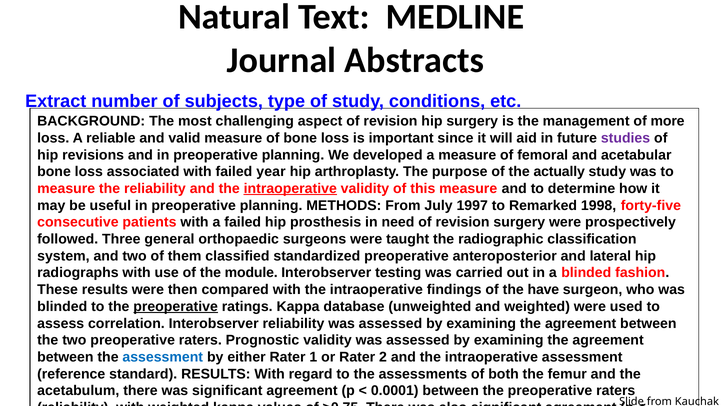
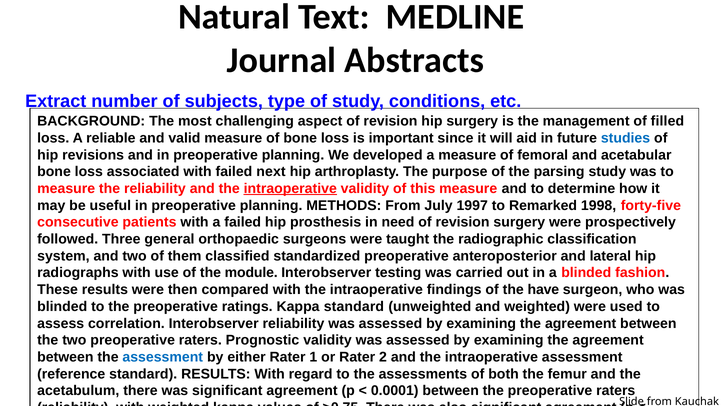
more: more -> filled (667, 121)
studies colour: purple -> blue (626, 138)
year: year -> next (271, 172)
actually: actually -> parsing (559, 172)
preoperative underline: present -> none (176, 307)
Kappa database: database -> standard (354, 307)
